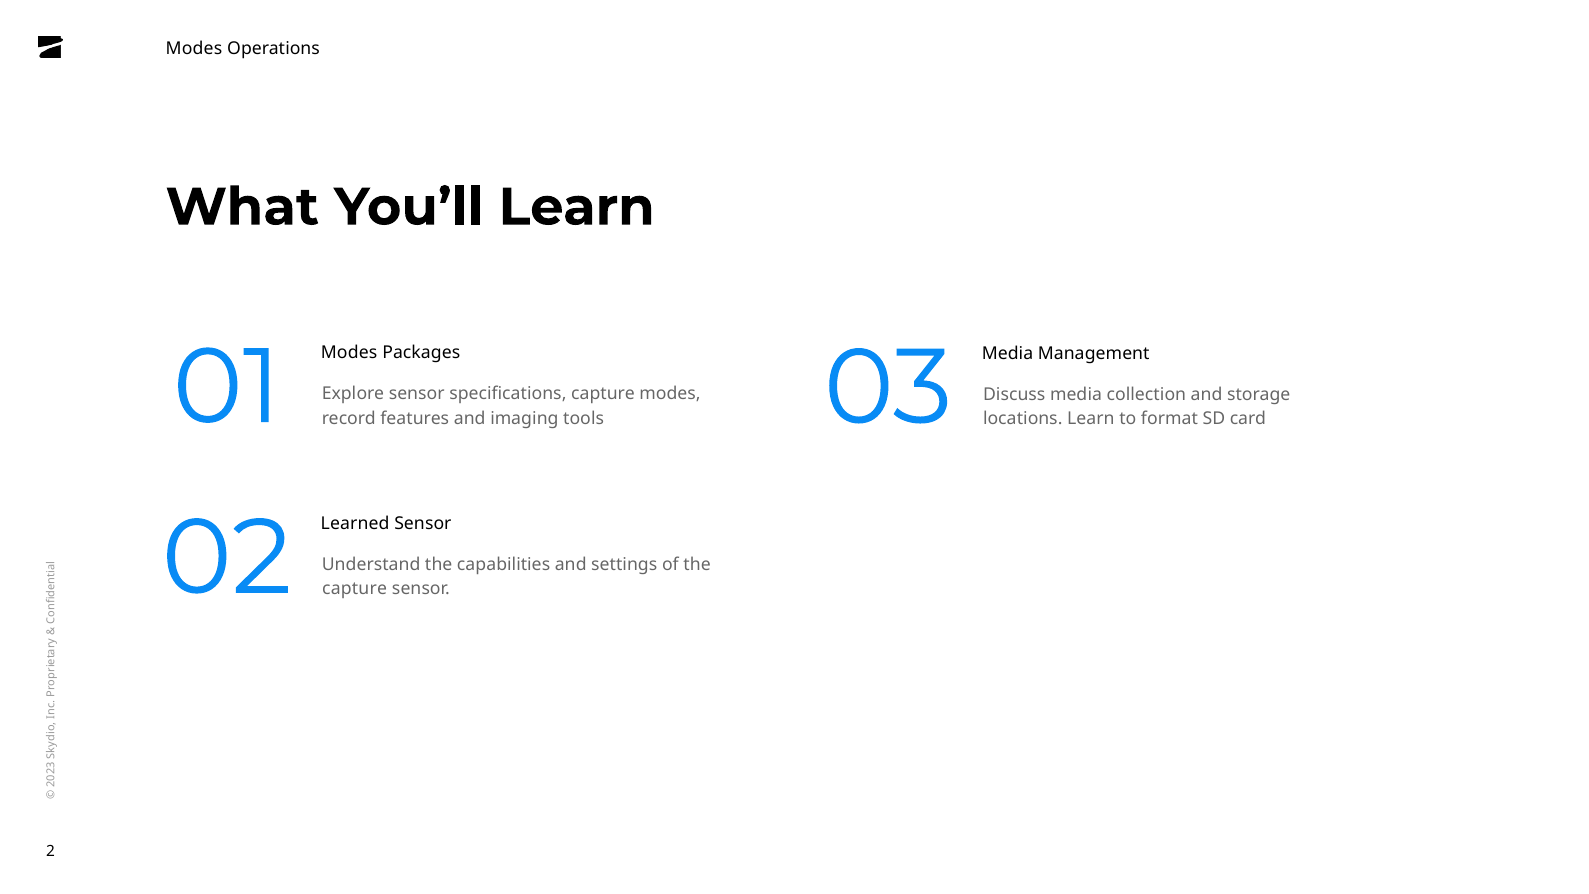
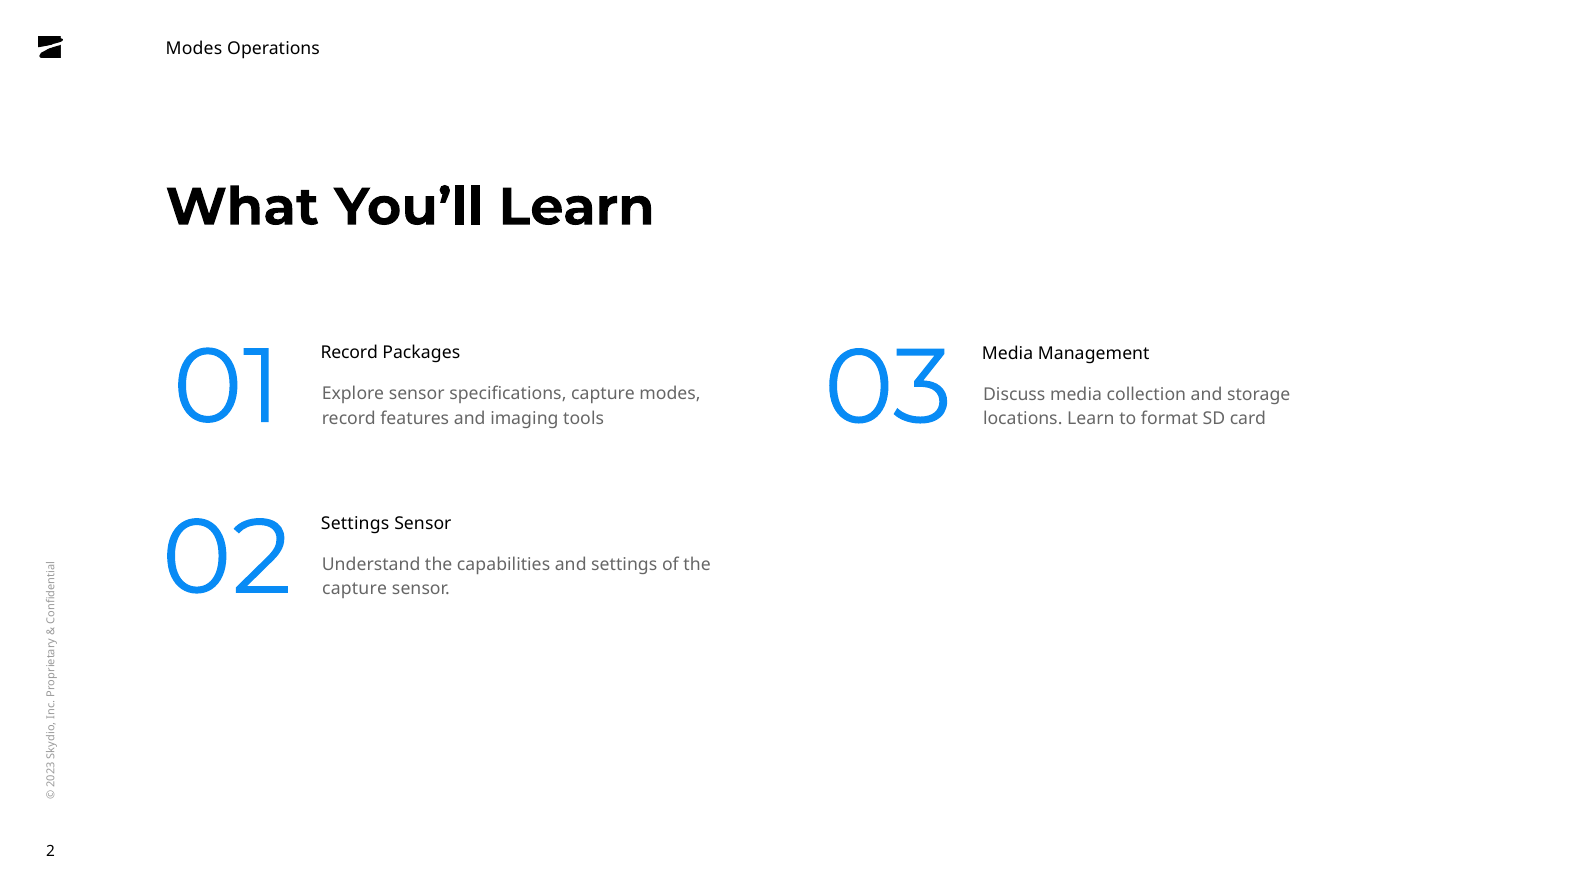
Modes: Modes -> Record (349, 353)
Learned: Learned -> Settings (355, 523)
